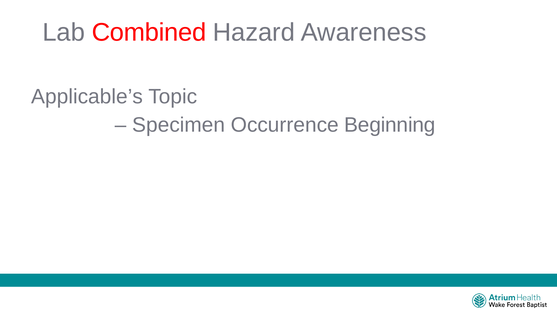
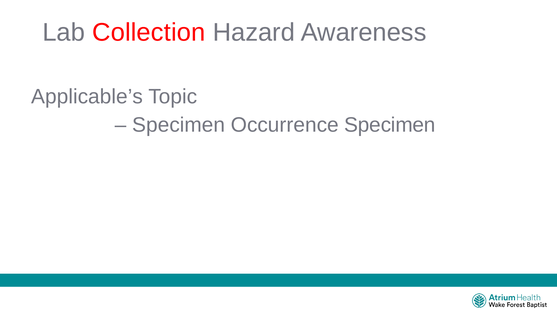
Combined: Combined -> Collection (149, 32)
Occurrence Beginning: Beginning -> Specimen (390, 125)
